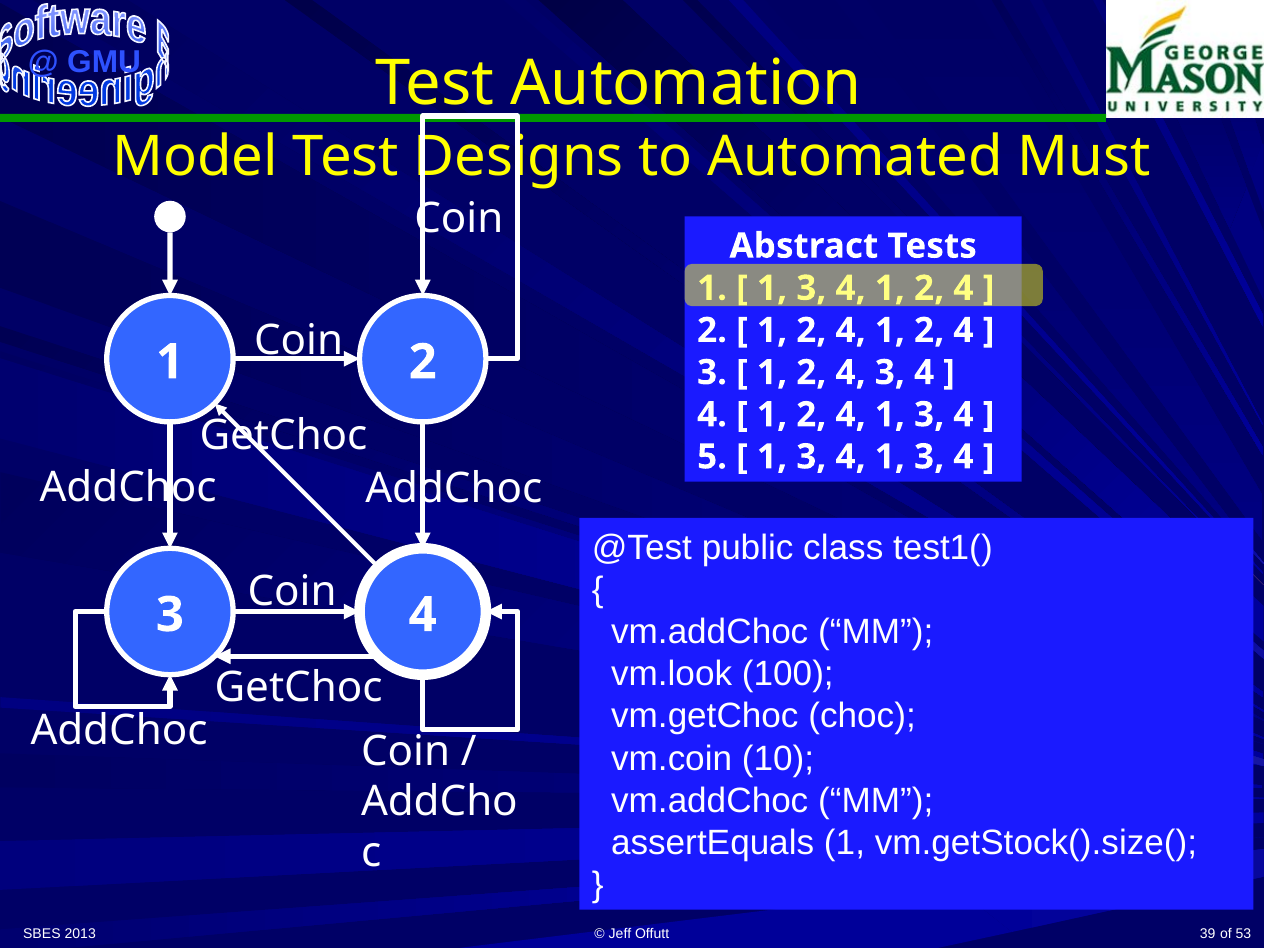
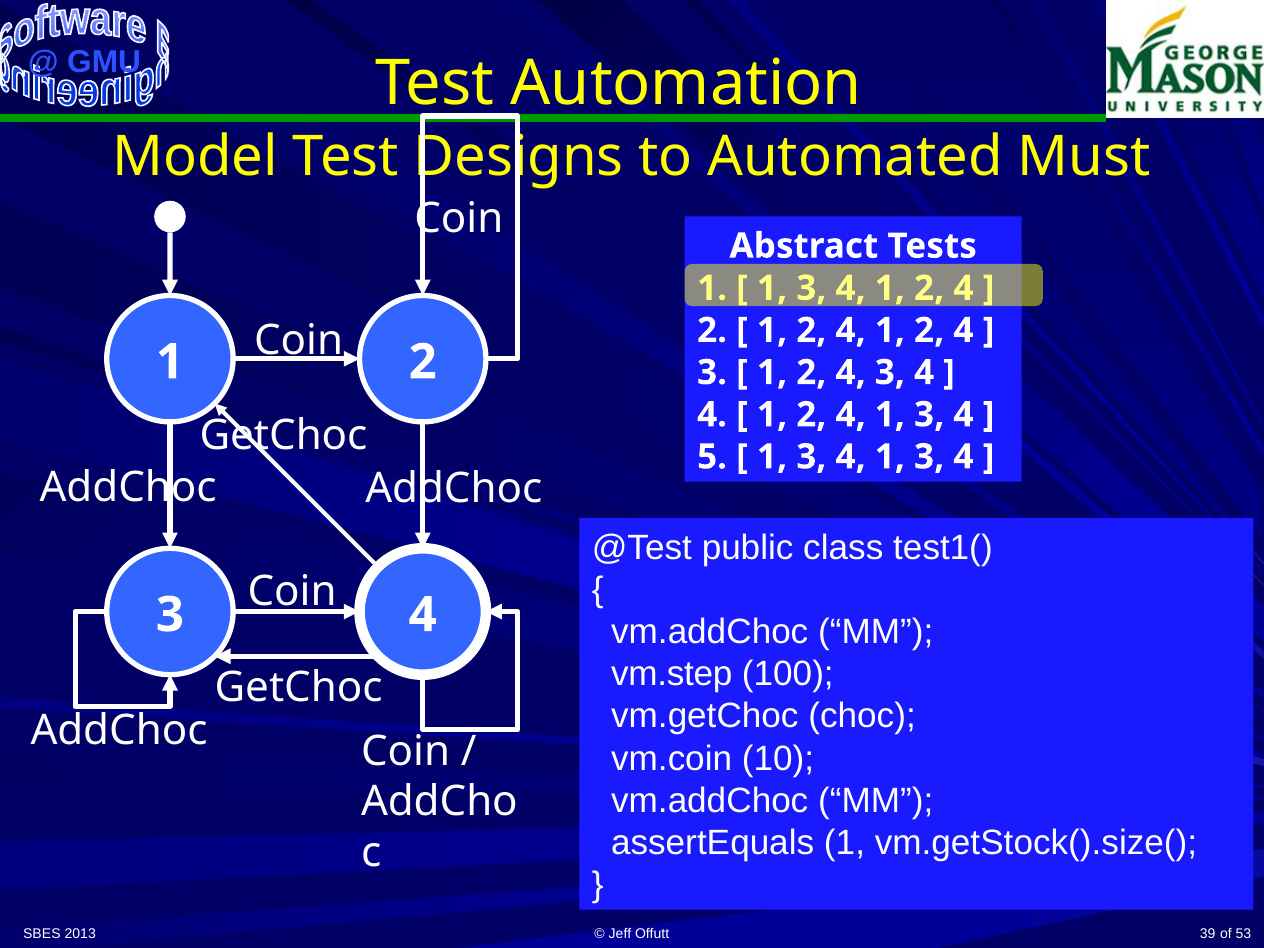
vm.look: vm.look -> vm.step (672, 674)
